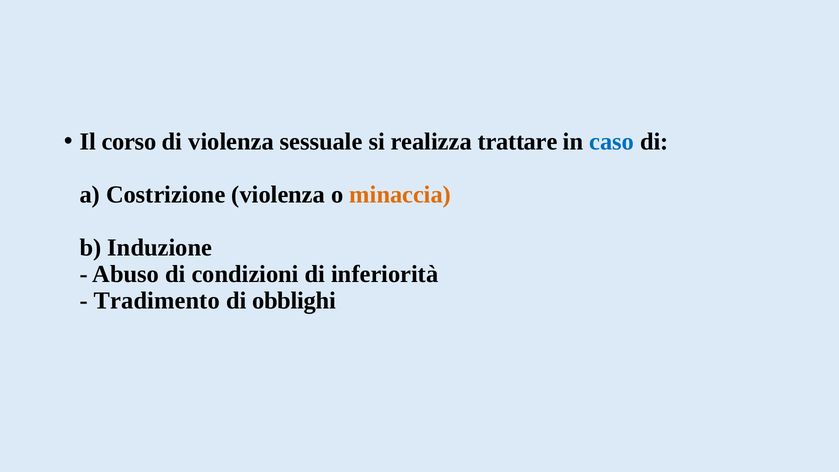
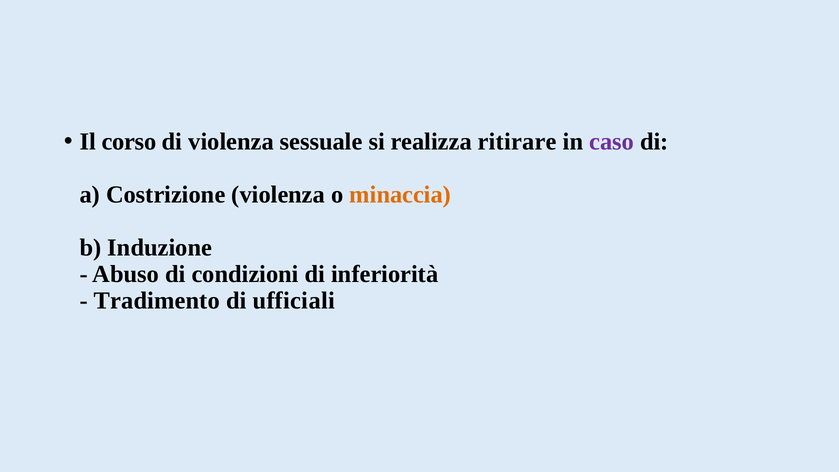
trattare: trattare -> ritirare (517, 142)
caso colour: blue -> purple (612, 142)
obblighi: obblighi -> ufficiali (294, 300)
